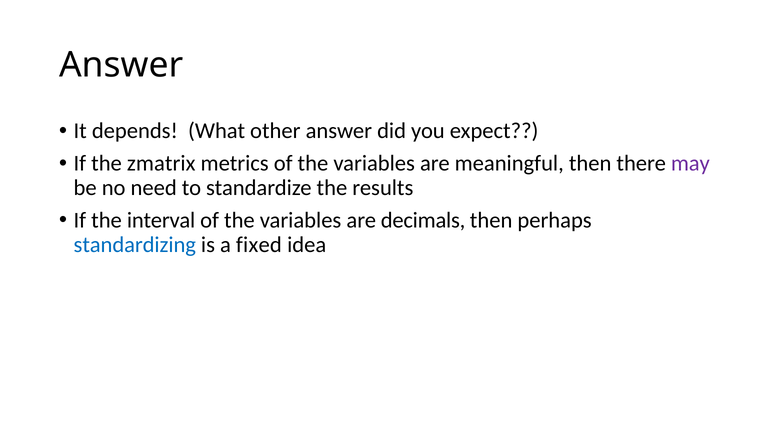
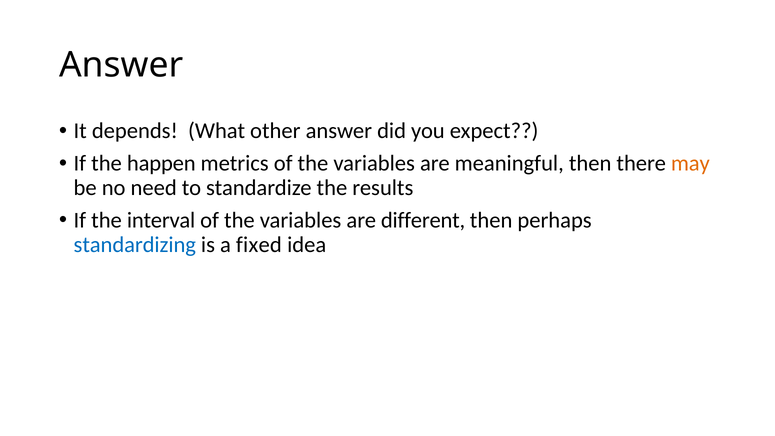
zmatrix: zmatrix -> happen (161, 163)
may colour: purple -> orange (690, 163)
decimals: decimals -> different (423, 220)
